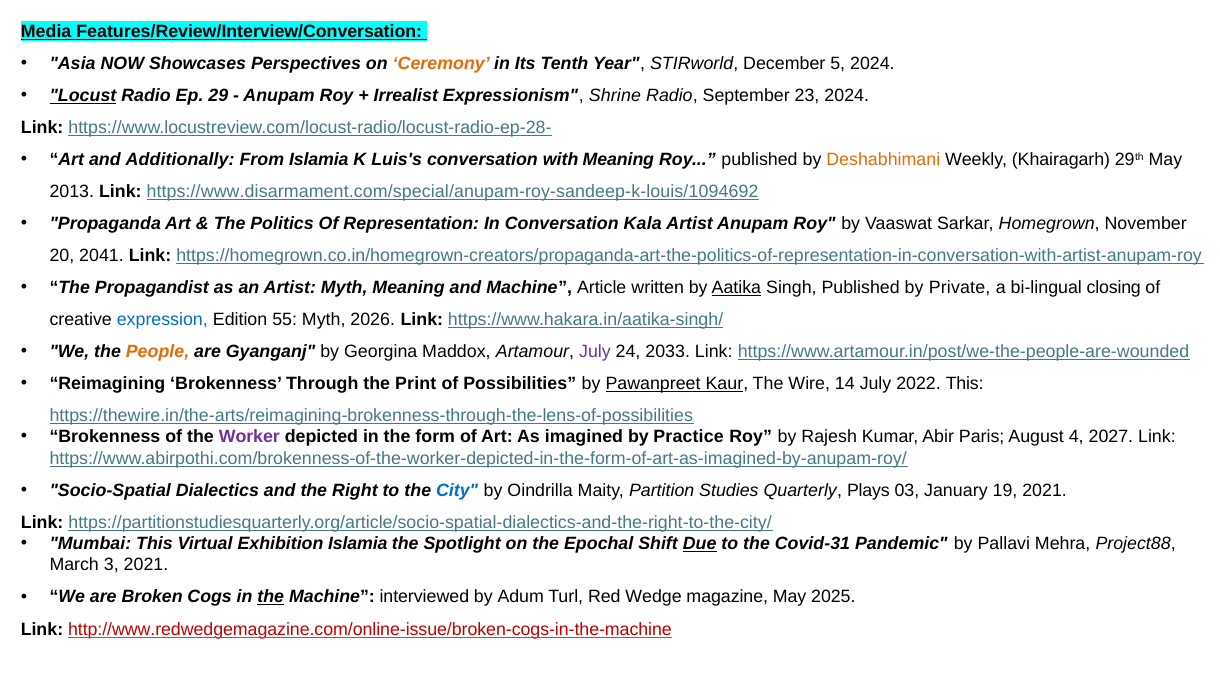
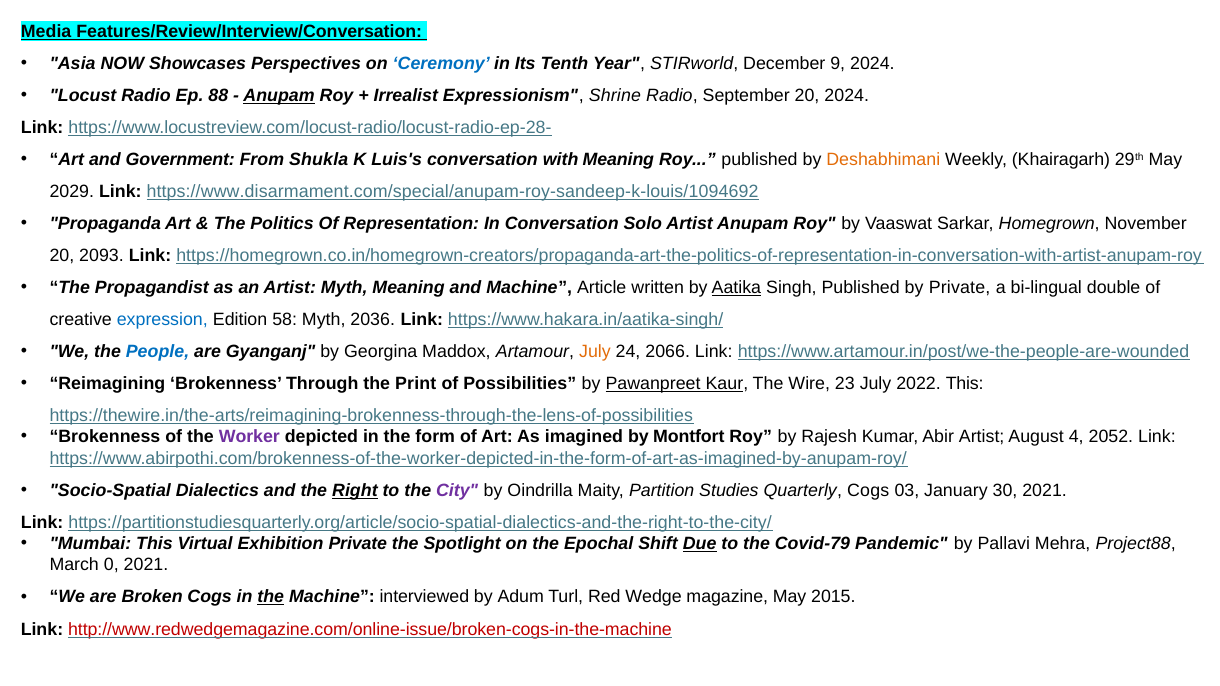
Ceremony colour: orange -> blue (441, 64)
5: 5 -> 9 (838, 64)
Locust underline: present -> none (83, 96)
29: 29 -> 88 (218, 96)
Anupam underline: none -> present (279, 96)
September 23: 23 -> 20 (807, 96)
Additionally: Additionally -> Government (180, 160)
From Islamia: Islamia -> Shukla (319, 160)
2013: 2013 -> 2029 (72, 192)
Kala: Kala -> Solo (643, 224)
2041: 2041 -> 2093 (101, 256)
closing: closing -> double (1114, 288)
55: 55 -> 58 (285, 320)
2026: 2026 -> 2036 (373, 320)
People colour: orange -> blue (158, 352)
July colour: purple -> orange (595, 352)
2033: 2033 -> 2066 (668, 352)
14: 14 -> 23 (845, 384)
Practice: Practice -> Montfort (689, 437)
Abir Paris: Paris -> Artist (982, 437)
2027: 2027 -> 2052 (1111, 437)
Right underline: none -> present (355, 491)
City colour: blue -> purple (457, 491)
Quarterly Plays: Plays -> Cogs (868, 491)
19: 19 -> 30 (1005, 491)
Exhibition Islamia: Islamia -> Private (358, 544)
Covid-31: Covid-31 -> Covid-79 (812, 544)
3: 3 -> 0 (111, 565)
2025: 2025 -> 2015 (833, 597)
